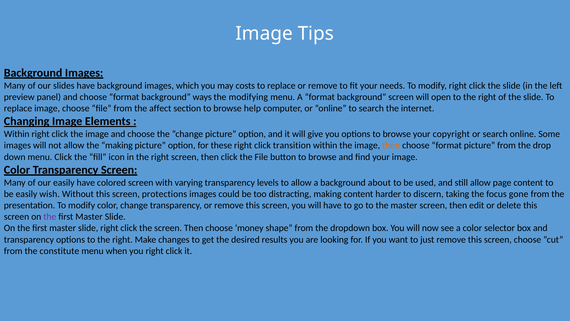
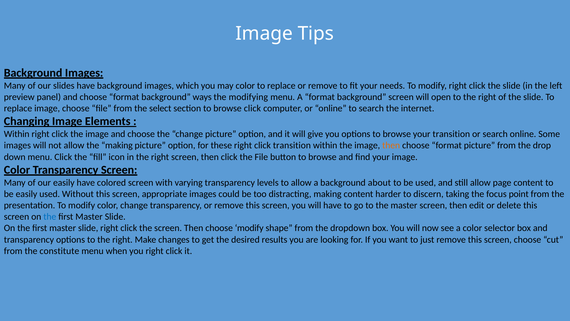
may costs: costs -> color (245, 85)
affect: affect -> select (160, 108)
browse help: help -> click (252, 108)
your copyright: copyright -> transition (451, 134)
easily wish: wish -> used (50, 194)
protections: protections -> appropriate (165, 194)
gone: gone -> point (519, 194)
the colour: purple -> blue (50, 217)
choose money: money -> modify (249, 228)
